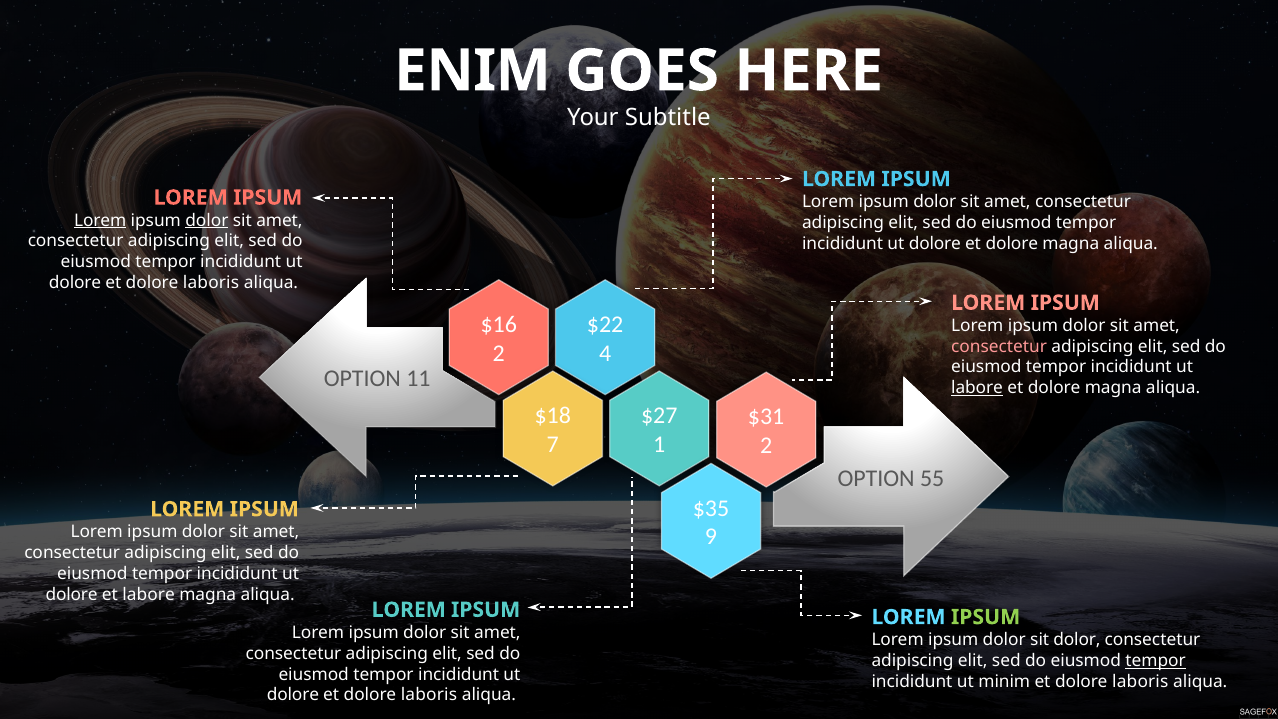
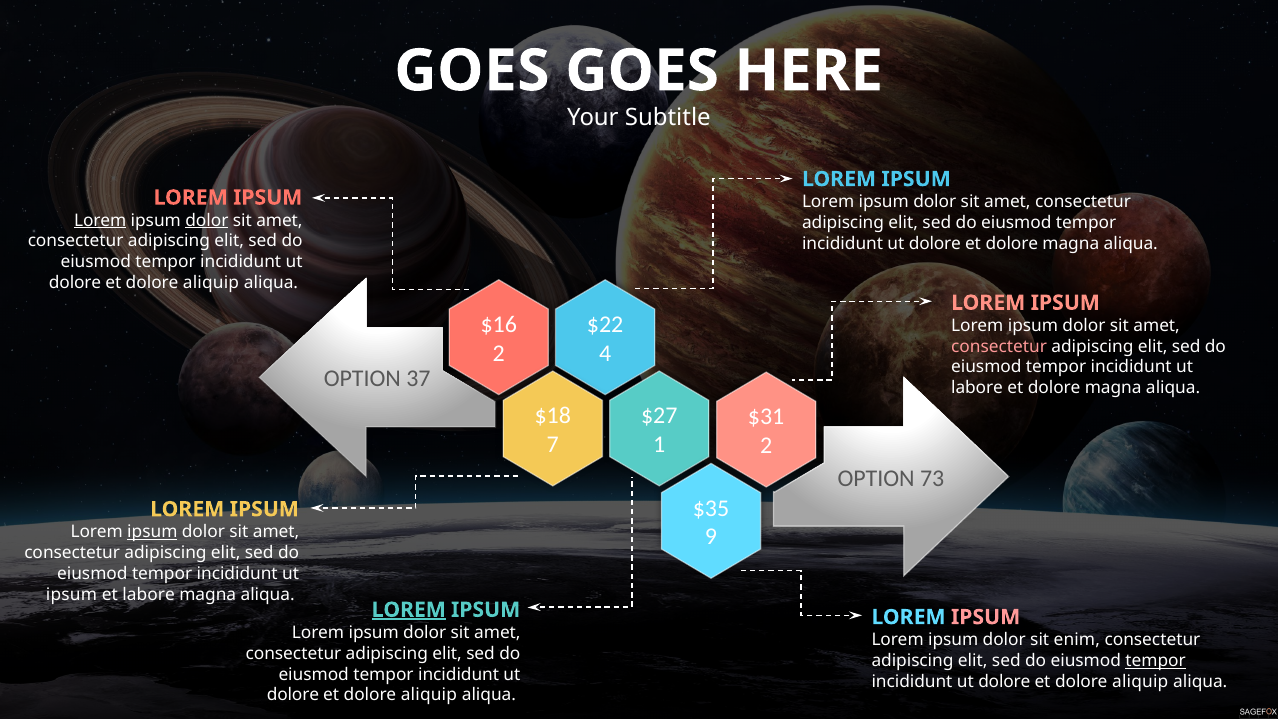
ENIM: ENIM -> GOES (472, 71)
laboris: laboris -> aliquip (211, 283)
11: 11 -> 37 (418, 379)
labore underline: present -> none (977, 388)
55: 55 -> 73 (932, 478)
ipsum underline: none -> present (152, 532)
dolore: dolore -> ipsum (71, 594)
LOREM underline: none -> present (409, 610)
IPSUM colour: light green -> pink (986, 617)
sit dolor: dolor -> enim (1077, 640)
minim: minim -> dolore (1004, 682)
laboris: laboris -> aliquip (1140, 682)
laboris: laboris -> aliquip (429, 695)
